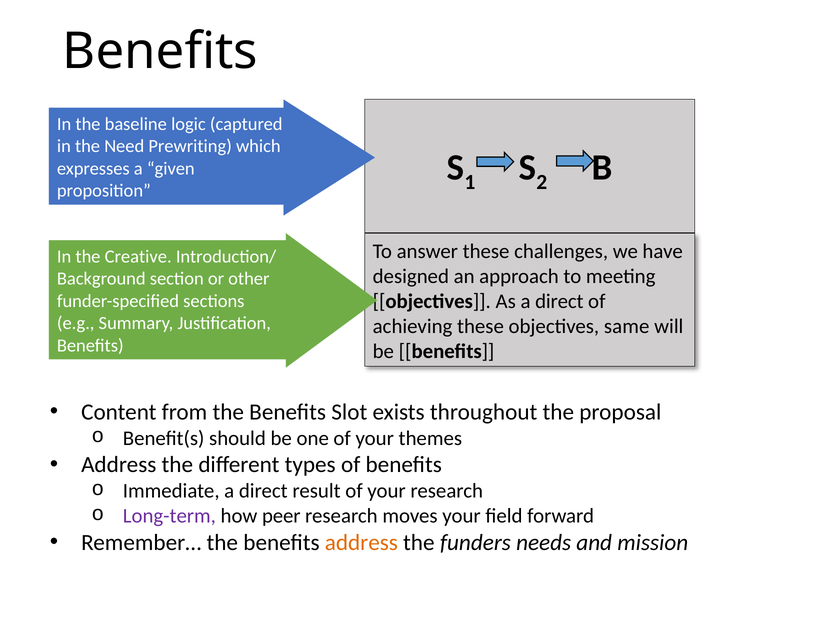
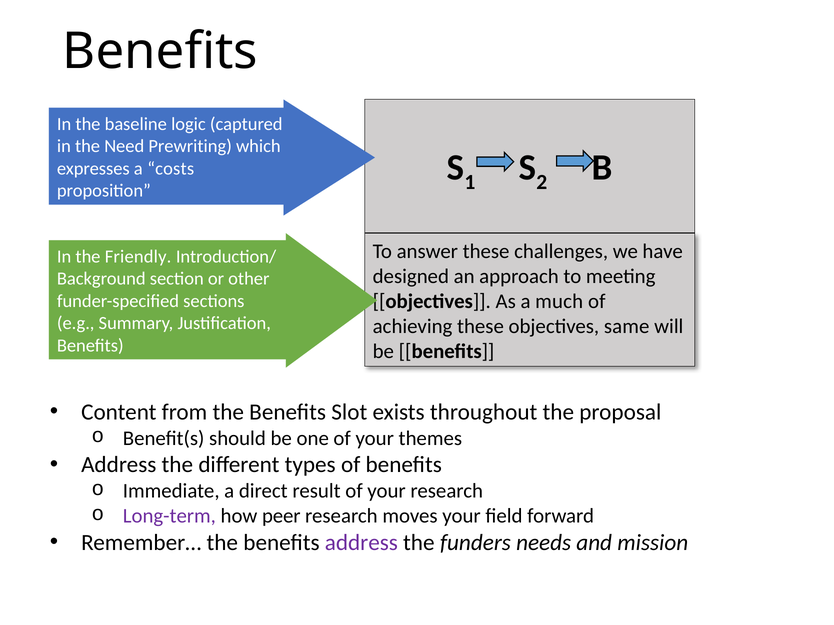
given: given -> costs (171, 169)
Creative: Creative -> Friendly (138, 257)
As a direct: direct -> much (559, 301)
address colour: orange -> purple (361, 543)
